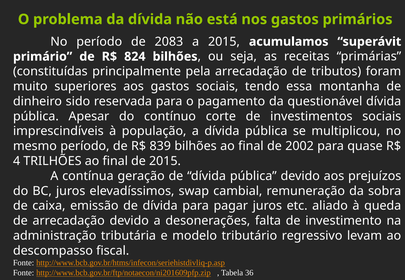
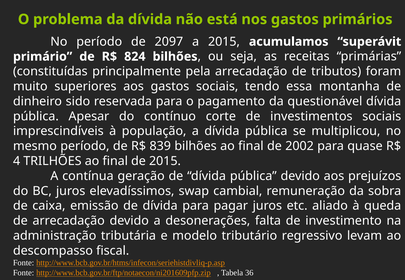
2083: 2083 -> 2097 (169, 42)
